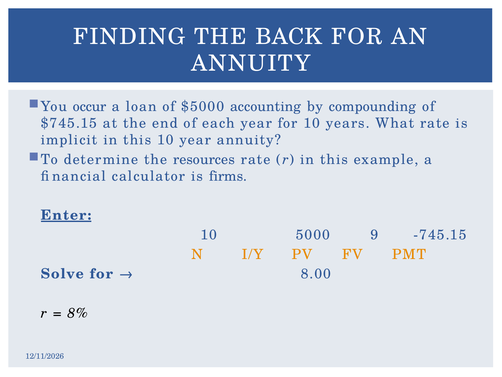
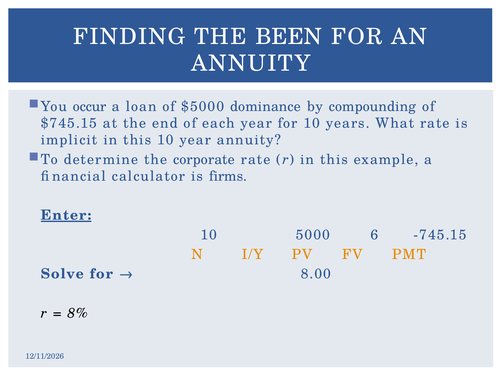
BACK: BACK -> BEEN (289, 37)
accounting: accounting -> dominance (265, 106)
resources: resources -> corporate (204, 159)
9: 9 -> 6 (374, 235)
